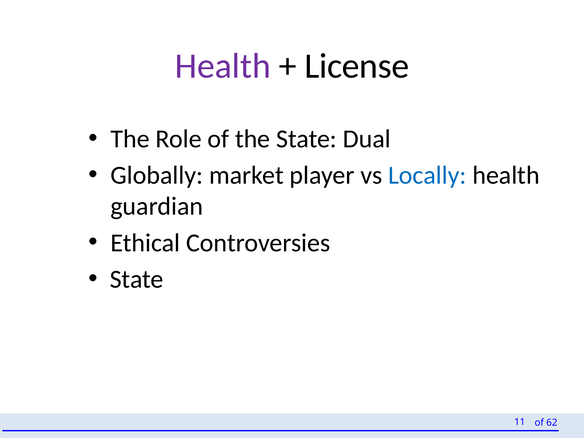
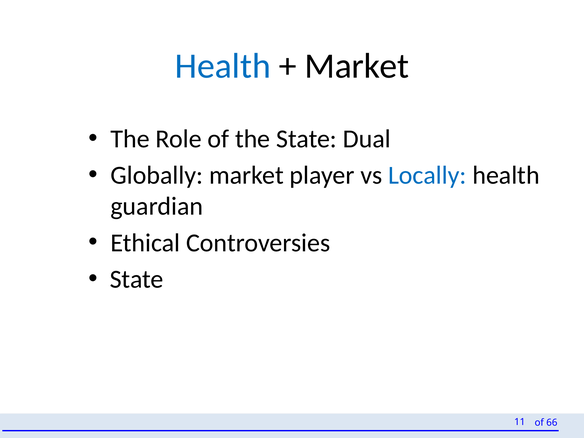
Health colour: purple -> blue (223, 66)
License: License -> Market (357, 66)
62: 62 -> 66 (552, 423)
